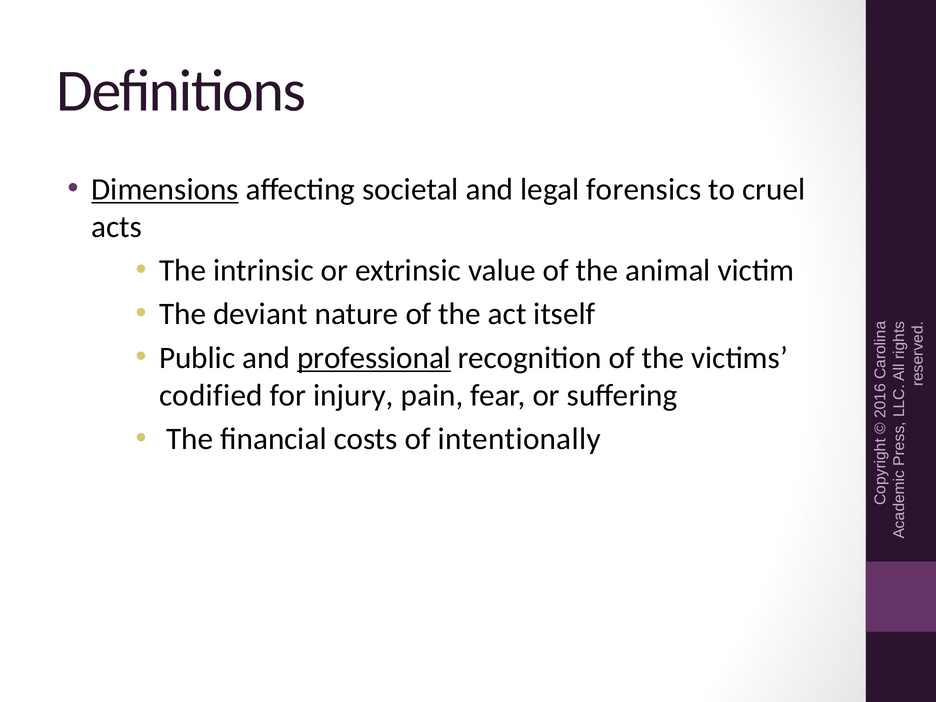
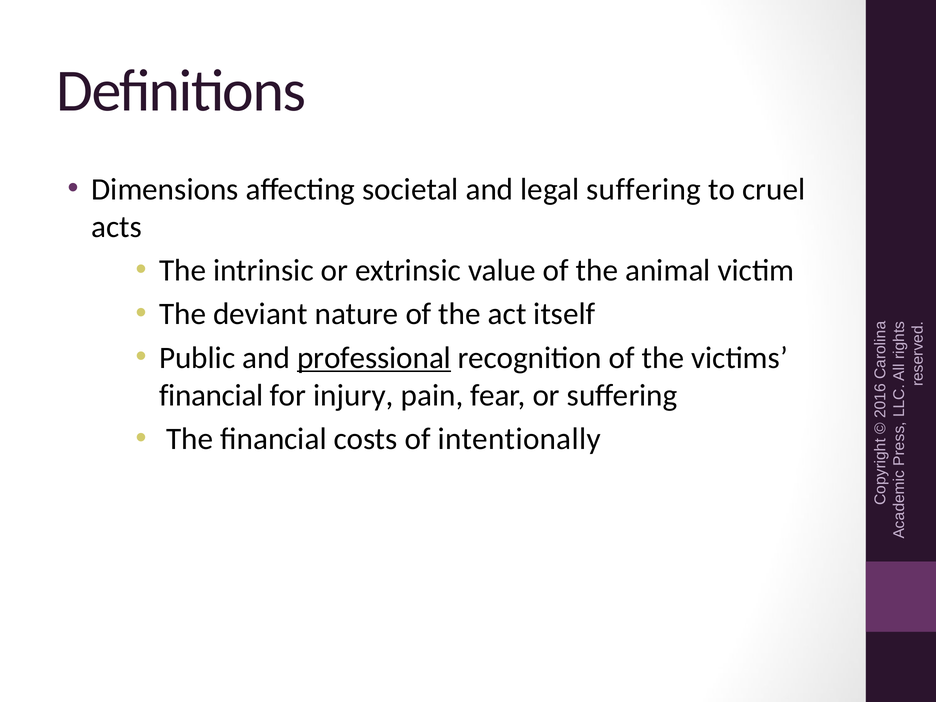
Dimensions underline: present -> none (165, 189)
legal forensics: forensics -> suffering (644, 189)
codified: codified -> financial (211, 395)
